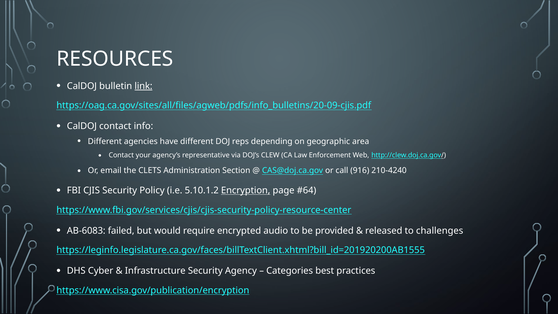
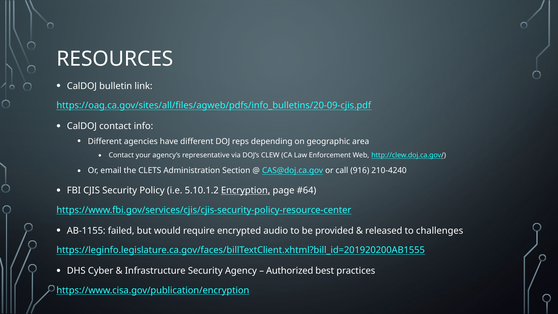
link underline: present -> none (144, 86)
AB-6083: AB-6083 -> AB-1155 (86, 231)
Categories: Categories -> Authorized (290, 271)
